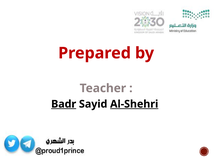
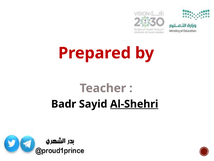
Badr underline: present -> none (64, 104)
